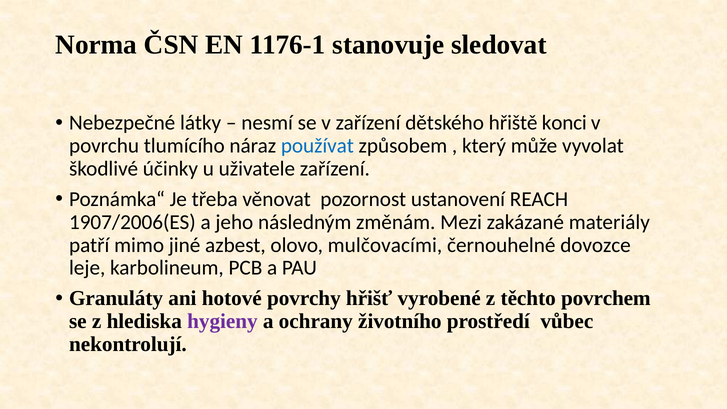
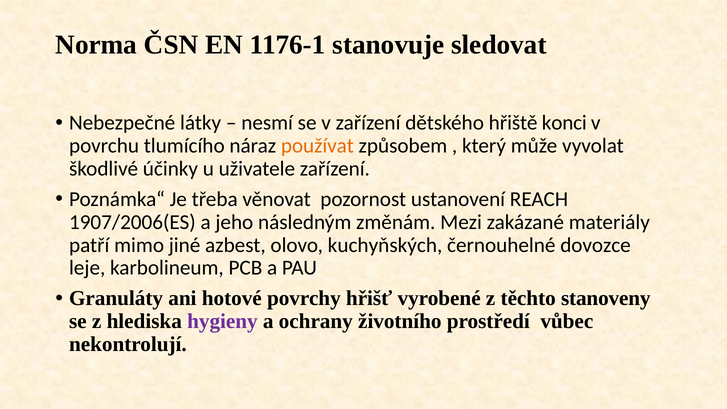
používat colour: blue -> orange (317, 146)
mulčovacími: mulčovacími -> kuchyňských (385, 245)
povrchem: povrchem -> stanoveny (606, 298)
